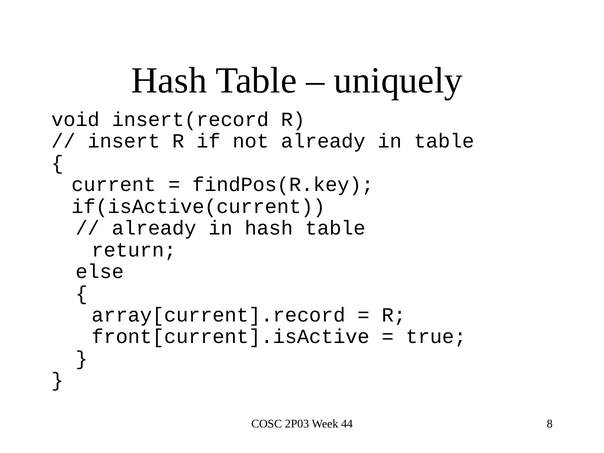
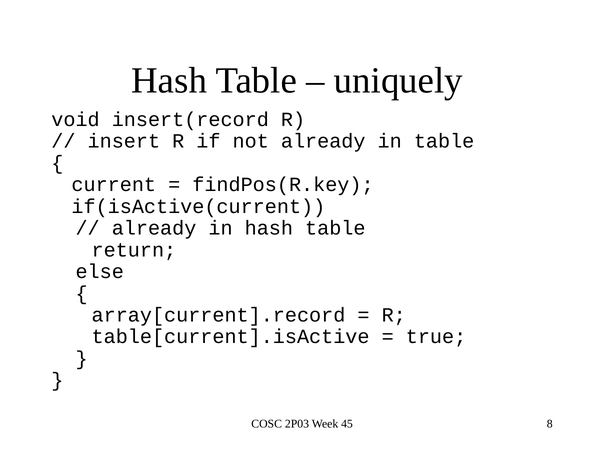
front[current].isActive: front[current].isActive -> table[current].isActive (231, 337)
44: 44 -> 45 (347, 424)
